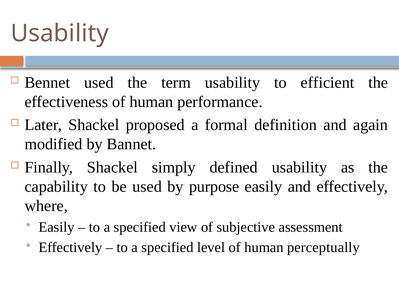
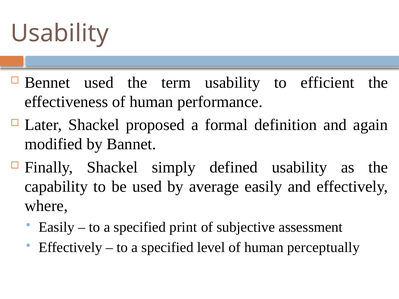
purpose: purpose -> average (214, 187)
view: view -> print (183, 227)
